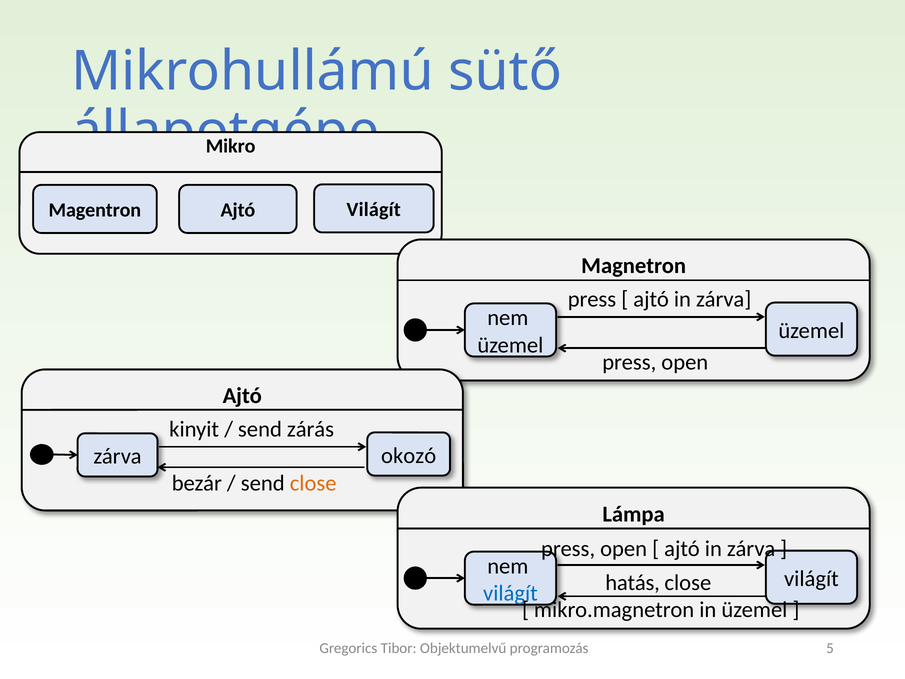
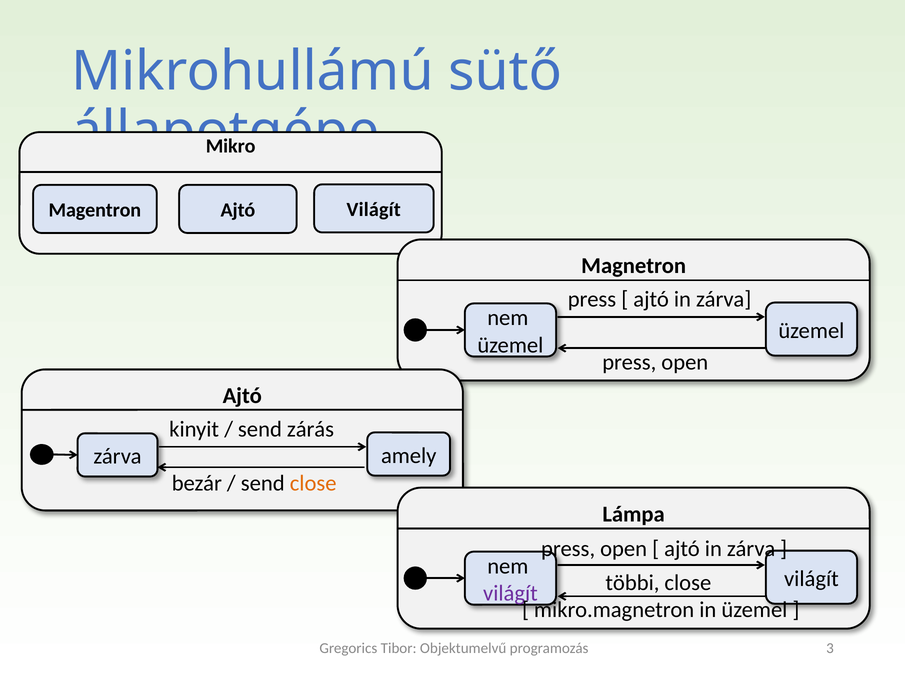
okozó: okozó -> amely (409, 455)
hatás: hatás -> többi (632, 582)
világít colour: blue -> purple (510, 593)
5: 5 -> 3 (830, 648)
